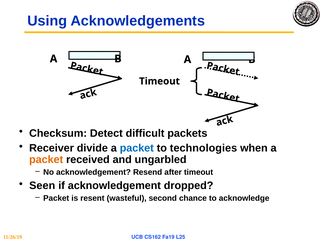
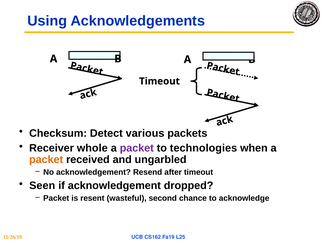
difficult: difficult -> various (145, 133)
divide: divide -> whole (92, 148)
packet colour: blue -> purple (137, 148)
